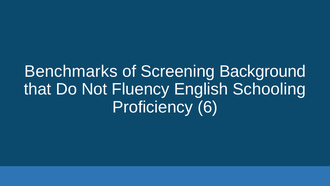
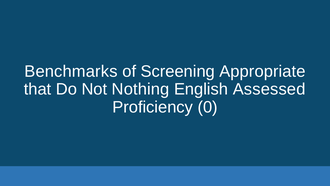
Background: Background -> Appropriate (262, 71)
Fluency: Fluency -> Nothing (141, 89)
Schooling: Schooling -> Assessed (269, 89)
6: 6 -> 0 (208, 107)
